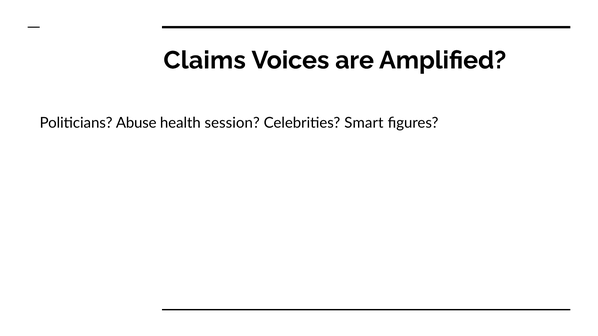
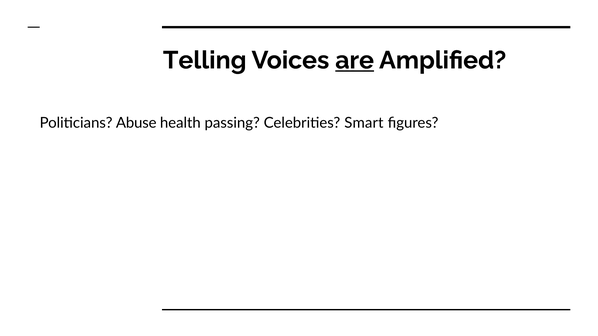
Claims: Claims -> Telling (205, 60)
are underline: none -> present (355, 60)
session: session -> passing (232, 123)
